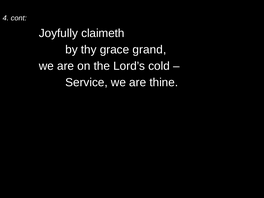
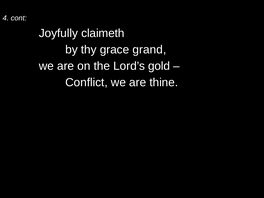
cold: cold -> gold (159, 66)
Service: Service -> Conflict (86, 82)
